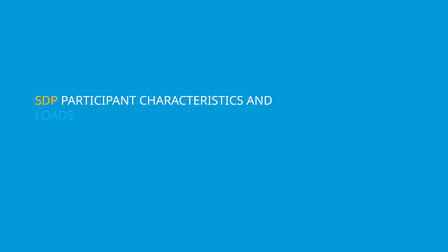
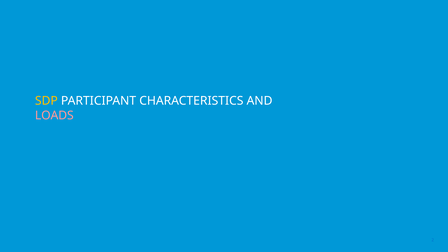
LOADS colour: light blue -> pink (54, 116)
